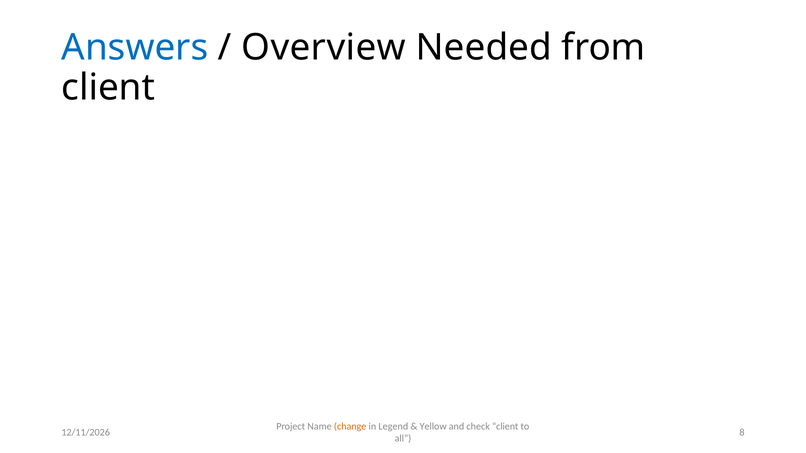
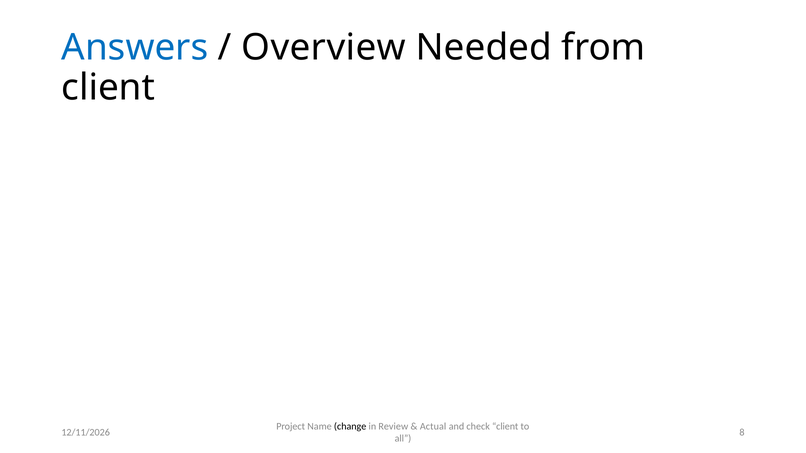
change colour: orange -> black (350, 427)
Legend: Legend -> Review (393, 427)
Yellow: Yellow -> Actual (433, 427)
